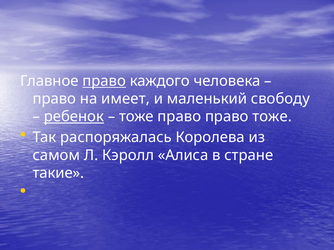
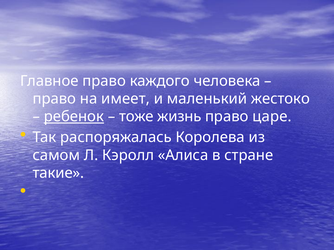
право underline: present -> none (104, 81)
свободу: свободу -> жестоко (280, 99)
тоже право: право -> жизнь (179, 117)
право тоже: тоже -> царе (272, 117)
